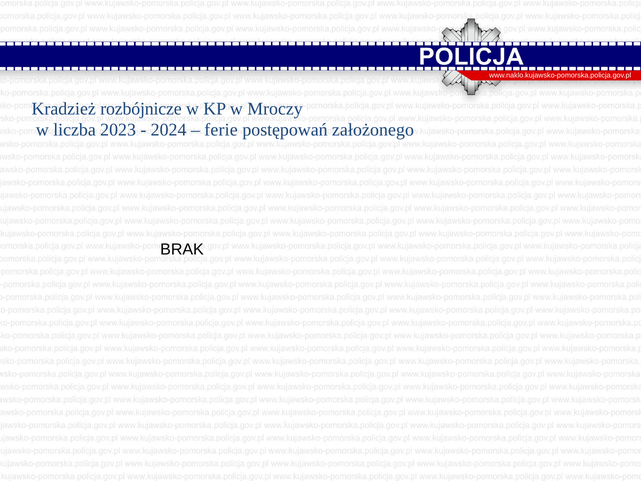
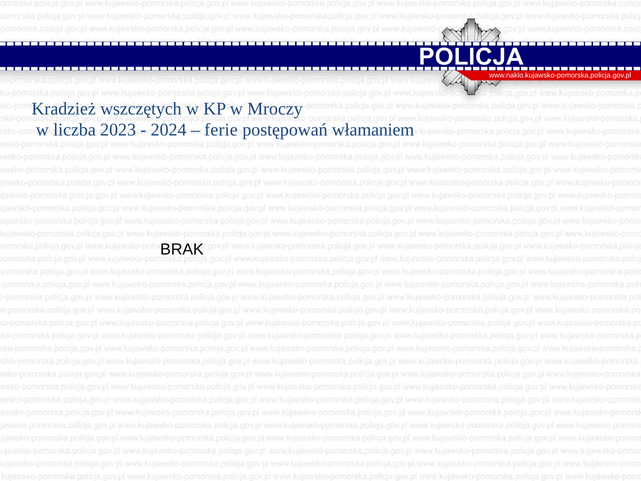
rozbójnicze: rozbójnicze -> wszczętych (141, 109)
założonego: założonego -> włamaniem (373, 130)
